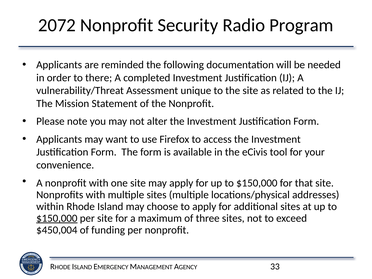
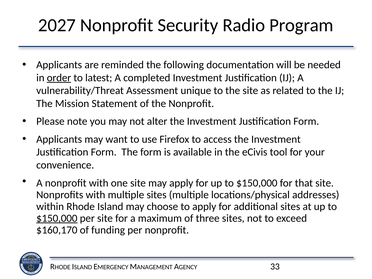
2072: 2072 -> 2027 (57, 25)
order underline: none -> present (59, 78)
there: there -> latest (99, 78)
$450,004: $450,004 -> $160,170 (57, 230)
